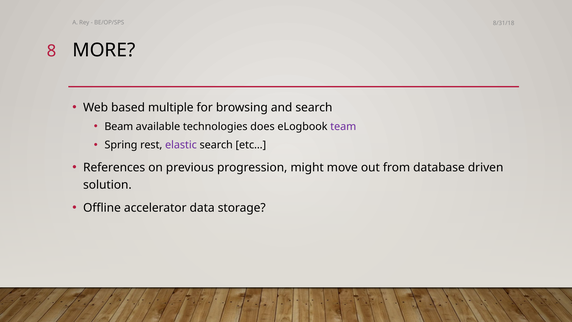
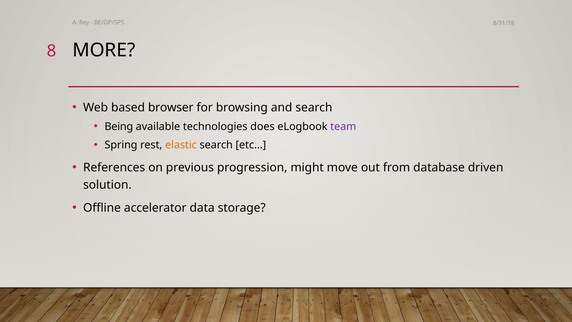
multiple: multiple -> browser (171, 108)
Beam: Beam -> Being (119, 127)
elastic colour: purple -> orange (181, 145)
